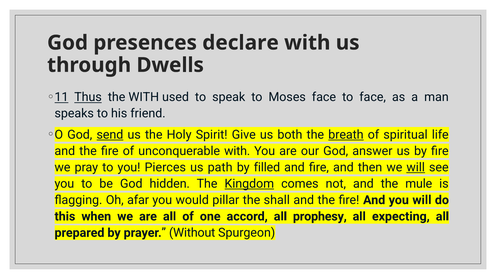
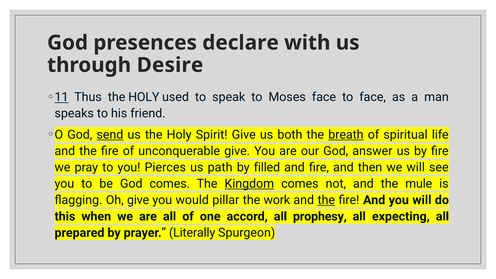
Dwells: Dwells -> Desire (170, 65)
Thus underline: present -> none (88, 97)
WITH: WITH -> HOLY (144, 97)
unconquerable with: with -> give (237, 151)
will underline: present -> none (416, 167)
God hidden: hidden -> comes (170, 184)
Oh afar: afar -> give (138, 200)
shall: shall -> work (277, 200)
the underline: none -> present (326, 200)
Without: Without -> Literally (192, 233)
